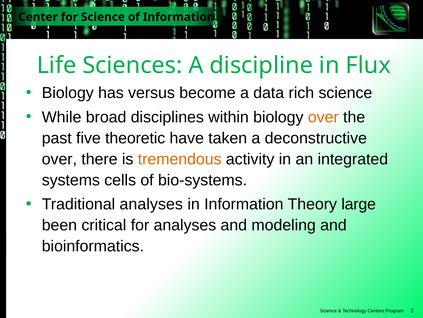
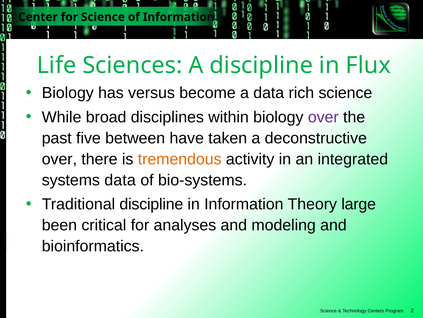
over colour: orange -> purple (323, 117)
theoretic: theoretic -> between (135, 138)
systems cells: cells -> data (120, 180)
Traditional analyses: analyses -> discipline (151, 204)
